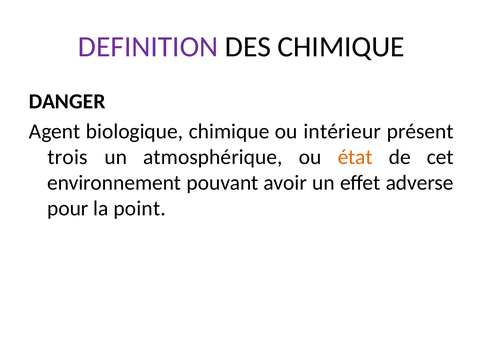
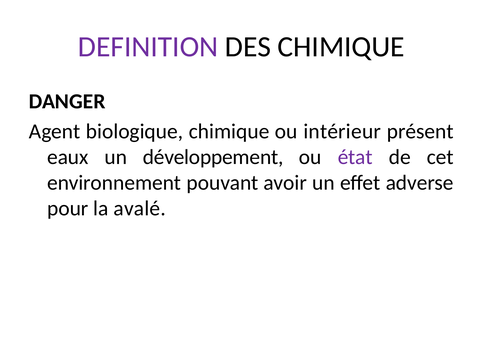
trois: trois -> eaux (68, 157)
atmosphérique: atmosphérique -> développement (213, 157)
état colour: orange -> purple (355, 157)
point: point -> avalé (140, 209)
